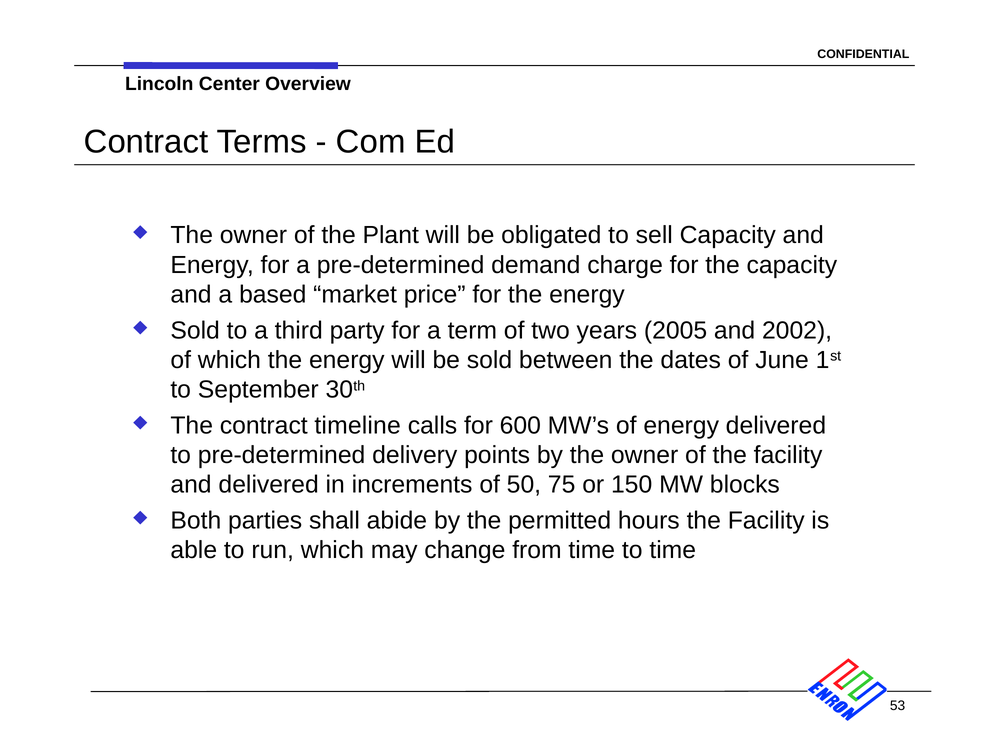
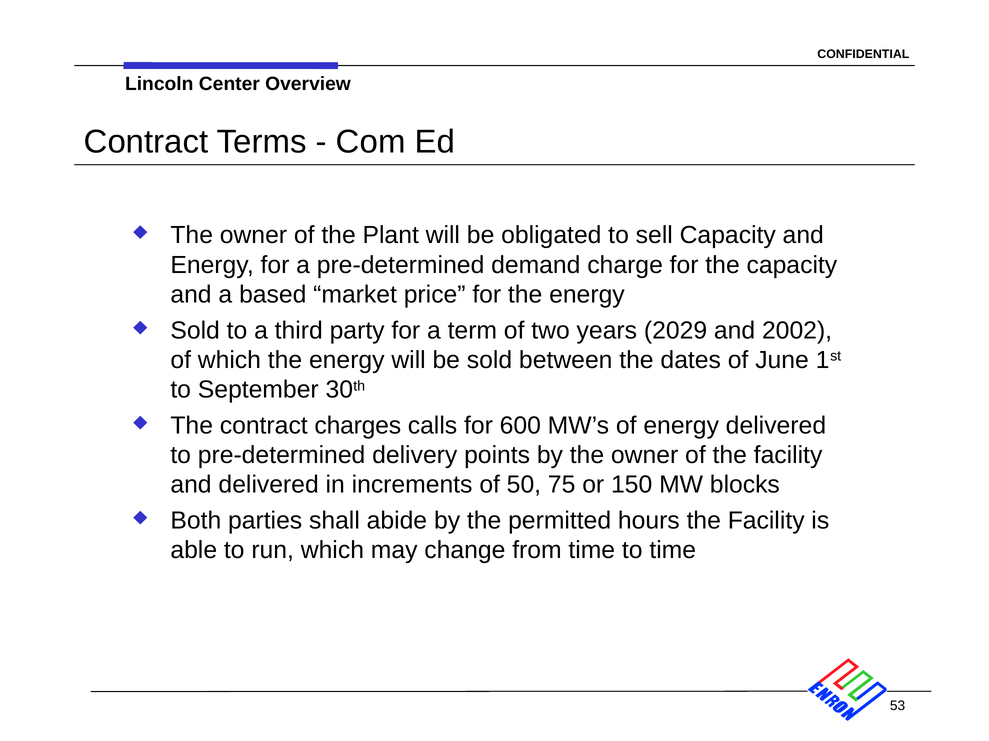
2005: 2005 -> 2029 (676, 331)
timeline: timeline -> charges (358, 426)
